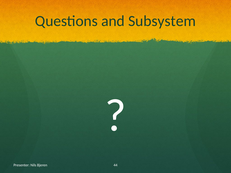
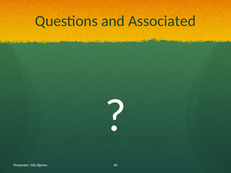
Subsystem: Subsystem -> Associated (162, 21)
